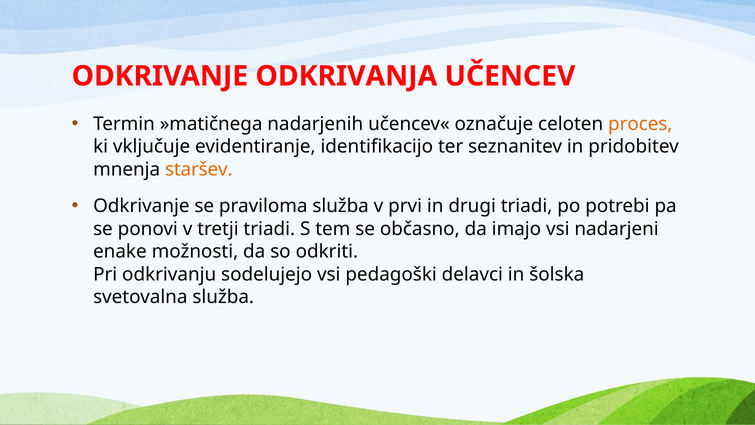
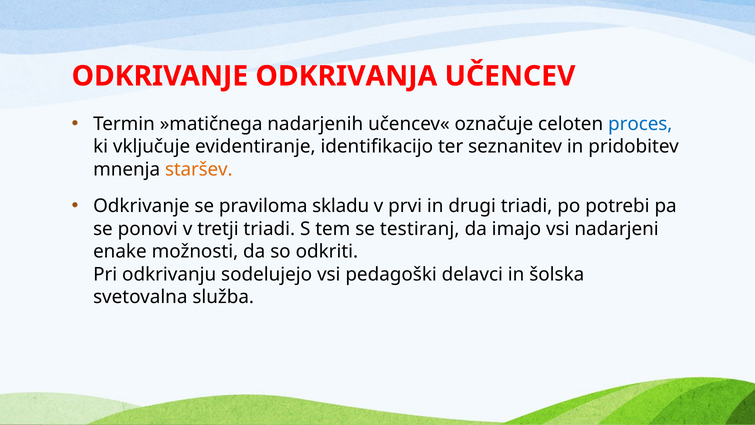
proces colour: orange -> blue (640, 124)
praviloma služba: služba -> skladu (341, 206)
občasno: občasno -> testiranj (420, 229)
